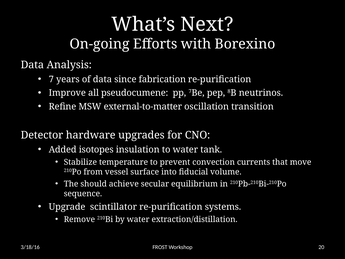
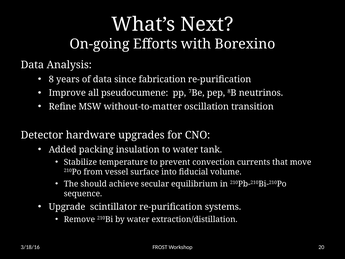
7: 7 -> 8 (51, 79)
external-to-matter: external-to-matter -> without-to-matter (143, 106)
isotopes: isotopes -> packing (96, 149)
